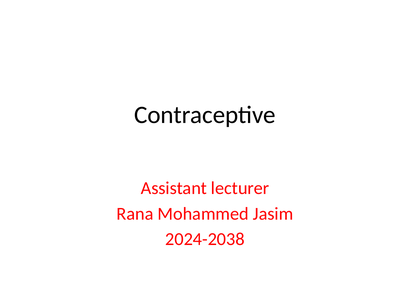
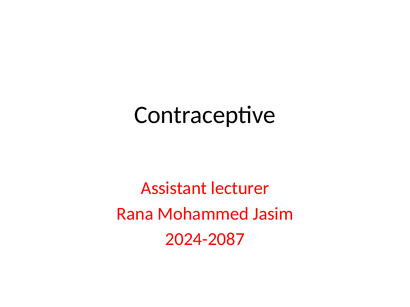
2024-2038: 2024-2038 -> 2024-2087 (205, 240)
